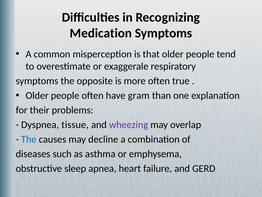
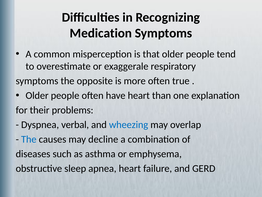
have gram: gram -> heart (139, 95)
tissue: tissue -> verbal (75, 124)
wheezing colour: purple -> blue (129, 124)
